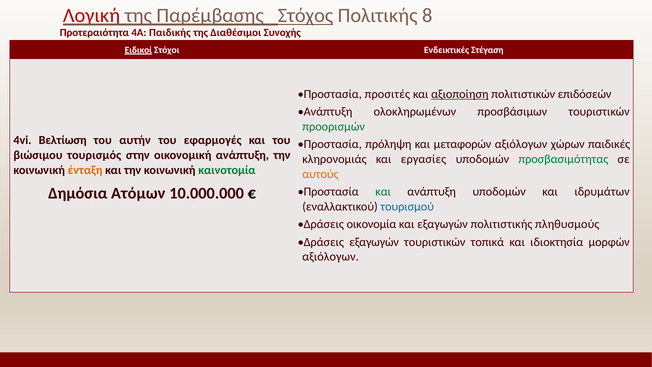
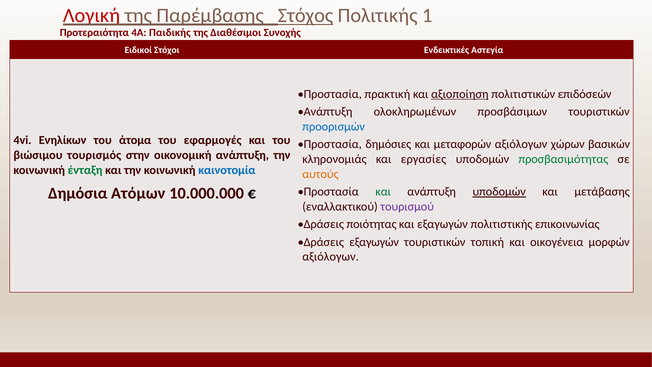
8: 8 -> 1 (427, 16)
Ειδικοί underline: present -> none (138, 50)
Στέγαση: Στέγαση -> Αστεγία (487, 50)
προσιτές: προσιτές -> πρακτική (387, 94)
προορισμών colour: green -> blue (334, 127)
Βελτίωση: Βελτίωση -> Ενηλίκων (63, 140)
αυτήν: αυτήν -> άτομα (135, 140)
πρόληψη: πρόληψη -> δημόσιες (388, 144)
παιδικές: παιδικές -> βασικών (609, 144)
ένταξη colour: orange -> green (85, 170)
καινοτομία colour: green -> blue (227, 170)
υποδομών underline: none -> present (499, 192)
ιδρυμάτων: ιδρυμάτων -> μετάβασης (602, 192)
τουρισμού colour: blue -> purple (407, 207)
οικονομία: οικονομία -> ποιότητας (372, 224)
πληθυσμούς: πληθυσμούς -> επικοινωνίας (567, 224)
τοπικά: τοπικά -> τοπική (487, 242)
ιδιοκτησία: ιδιοκτησία -> οικογένεια (557, 242)
